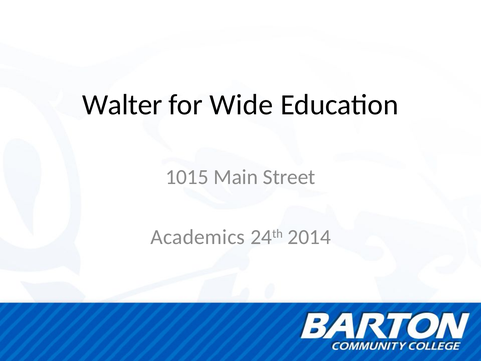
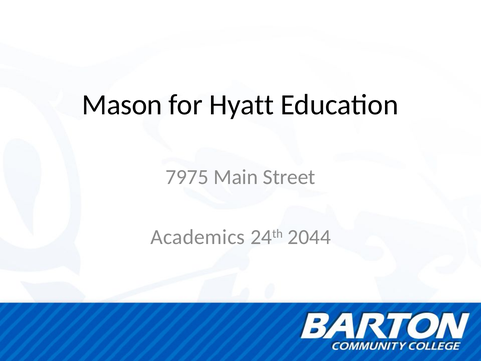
Walter: Walter -> Mason (122, 105)
Wide: Wide -> Hyatt (242, 105)
1015: 1015 -> 7975 (187, 177)
2014: 2014 -> 2044 (309, 237)
